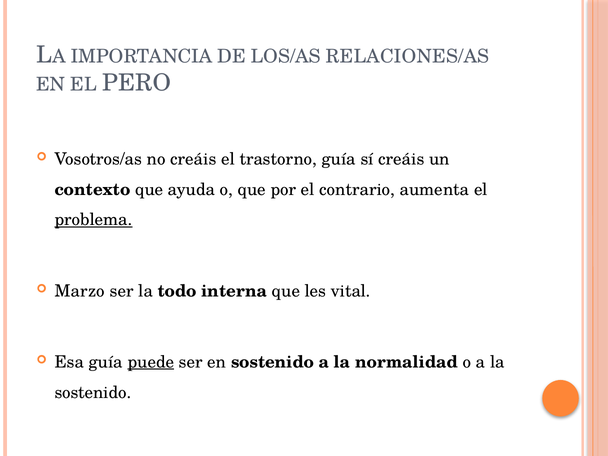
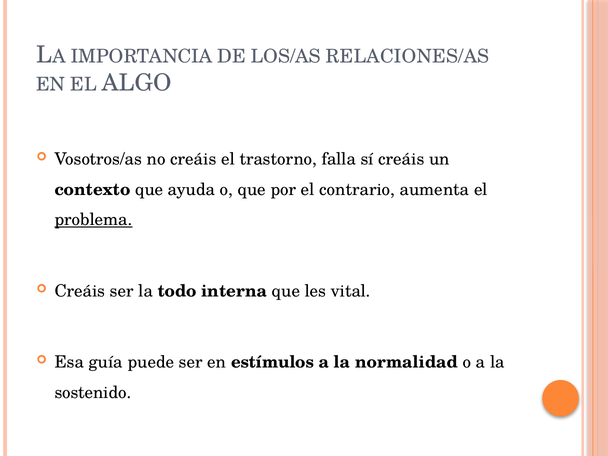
PERO: PERO -> ALGO (137, 83)
trastorno guía: guía -> falla (339, 159)
Marzo: Marzo -> Creáis (80, 291)
puede underline: present -> none (151, 362)
en sostenido: sostenido -> estímulos (273, 362)
